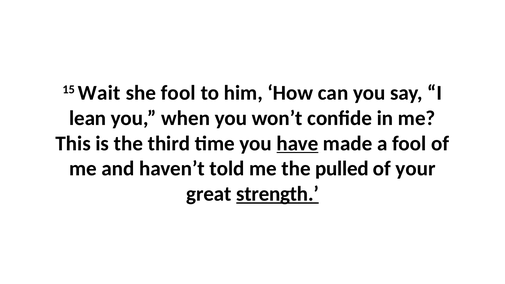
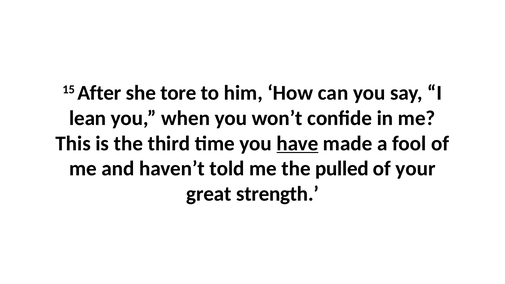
Wait: Wait -> After (99, 93)
she fool: fool -> tore (178, 93)
strength underline: present -> none (278, 194)
